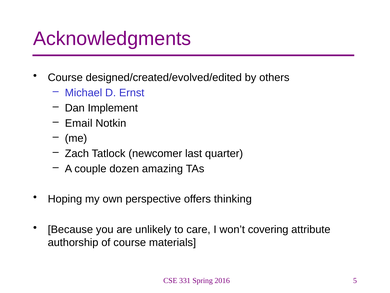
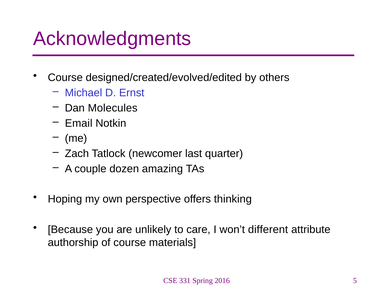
Implement: Implement -> Molecules (113, 108)
covering: covering -> different (268, 229)
